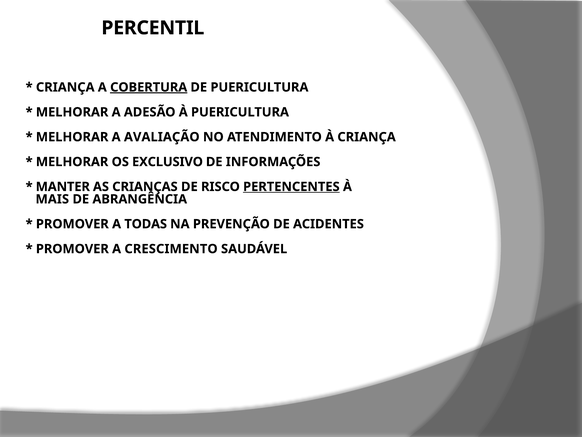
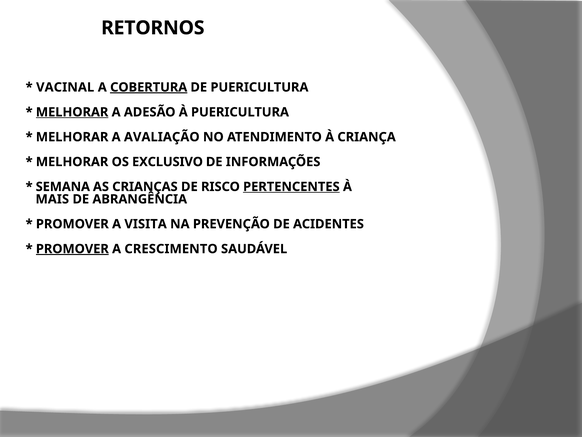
PERCENTIL: PERCENTIL -> RETORNOS (153, 28)
CRIANÇA: CRIANÇA -> VACINAL (65, 87)
MELHORAR underline: none -> present (72, 112)
MANTER: MANTER -> SEMANA (63, 187)
TODAS: TODAS -> VISITA (146, 224)
PROMOVER underline: none -> present (72, 249)
